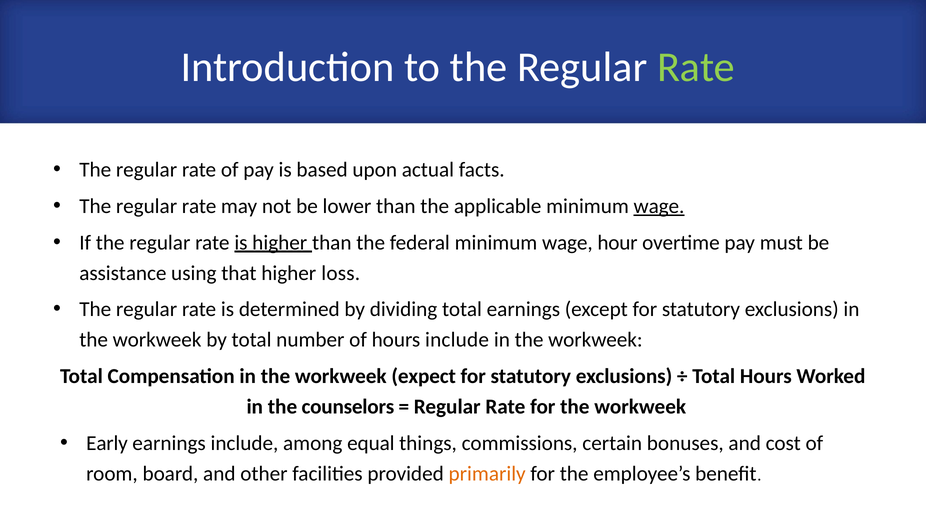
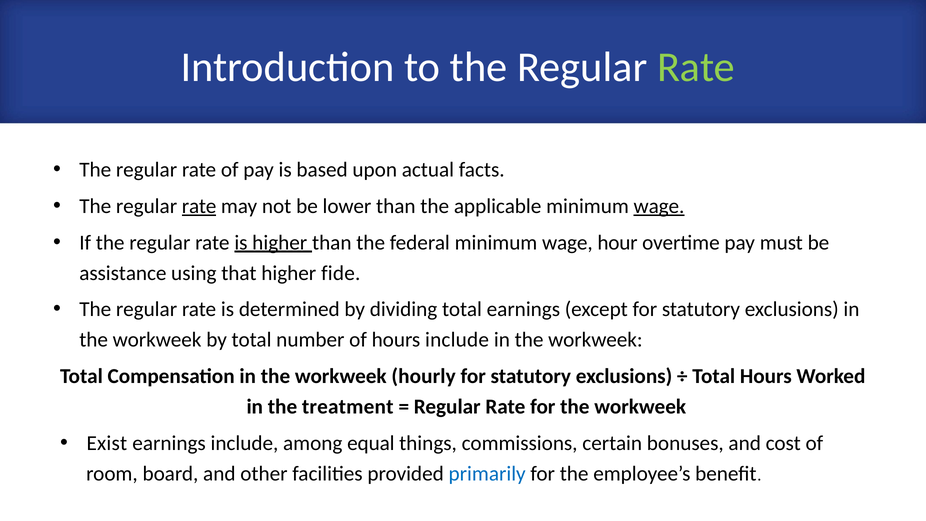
rate underline: none -> present (199, 206)
loss: loss -> fide (341, 273)
expect: expect -> hourly (424, 376)
counselors: counselors -> treatment (348, 407)
Early: Early -> Exist (107, 443)
primarily colour: orange -> blue (487, 474)
